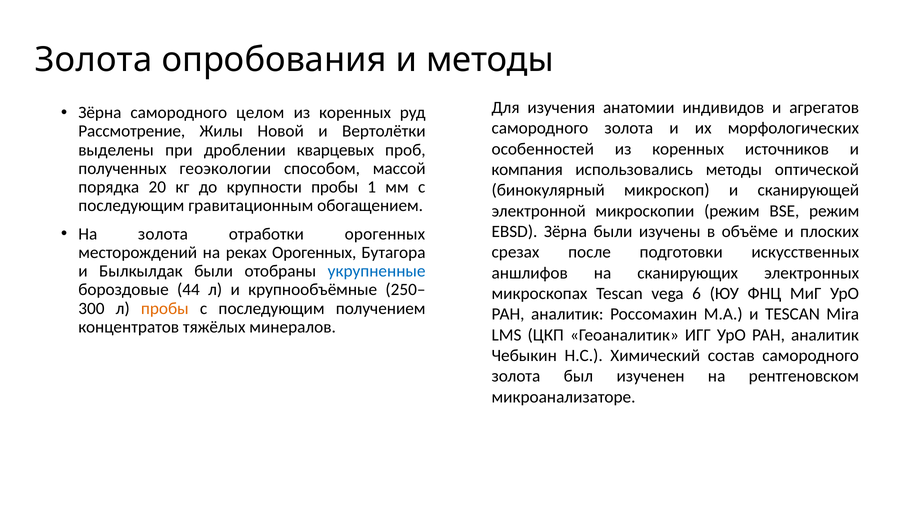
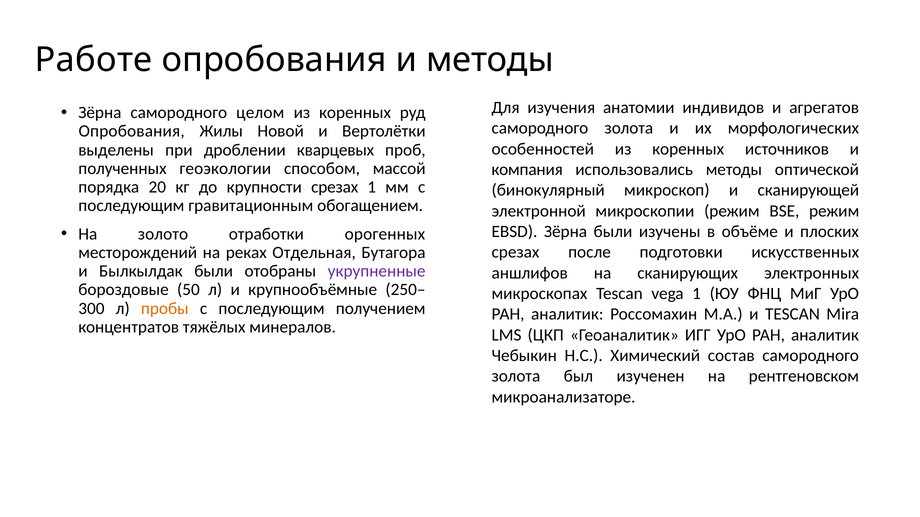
Золота: Золота -> Работе (94, 60)
Рассмотрение: Рассмотрение -> Опробования (132, 131)
крупности пробы: пробы -> срезах (335, 187)
На золота: золота -> золото (163, 234)
реках Орогенных: Орогенных -> Отдельная (314, 253)
укрупненные colour: blue -> purple (377, 271)
44: 44 -> 50 (188, 290)
vega 6: 6 -> 1 (697, 294)
